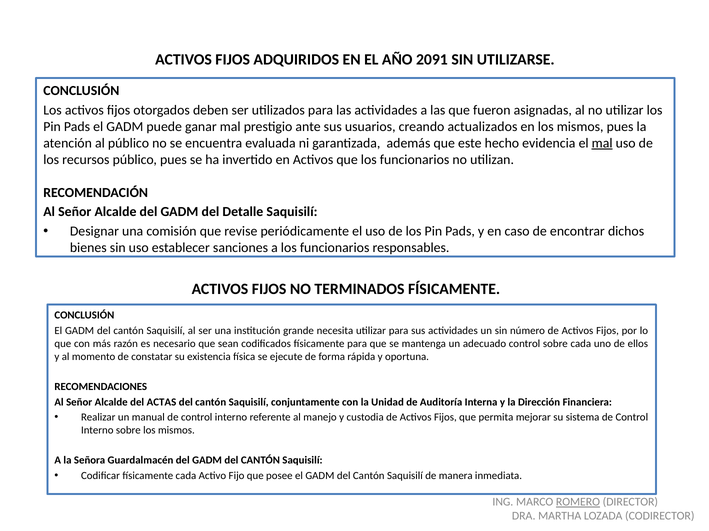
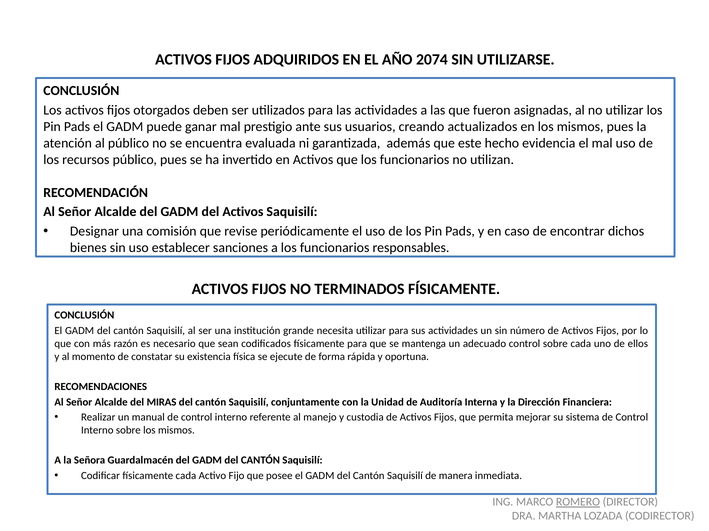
2091: 2091 -> 2074 (432, 60)
mal underline: present -> none (602, 143)
del Detalle: Detalle -> Activos (243, 212)
ACTAS: ACTAS -> MIRAS (162, 403)
